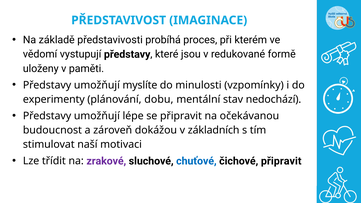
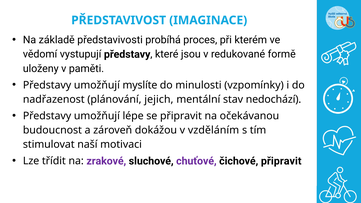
experimenty: experimenty -> nadřazenost (54, 99)
dobu: dobu -> jejich (159, 99)
základních: základních -> vzděláním (214, 130)
chuťové colour: blue -> purple (196, 161)
